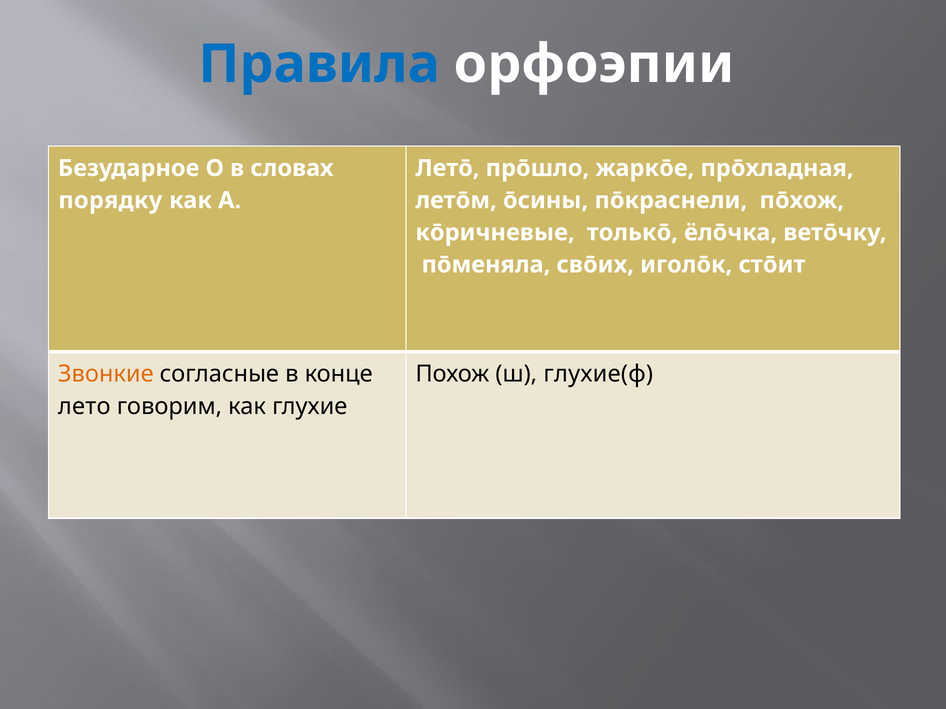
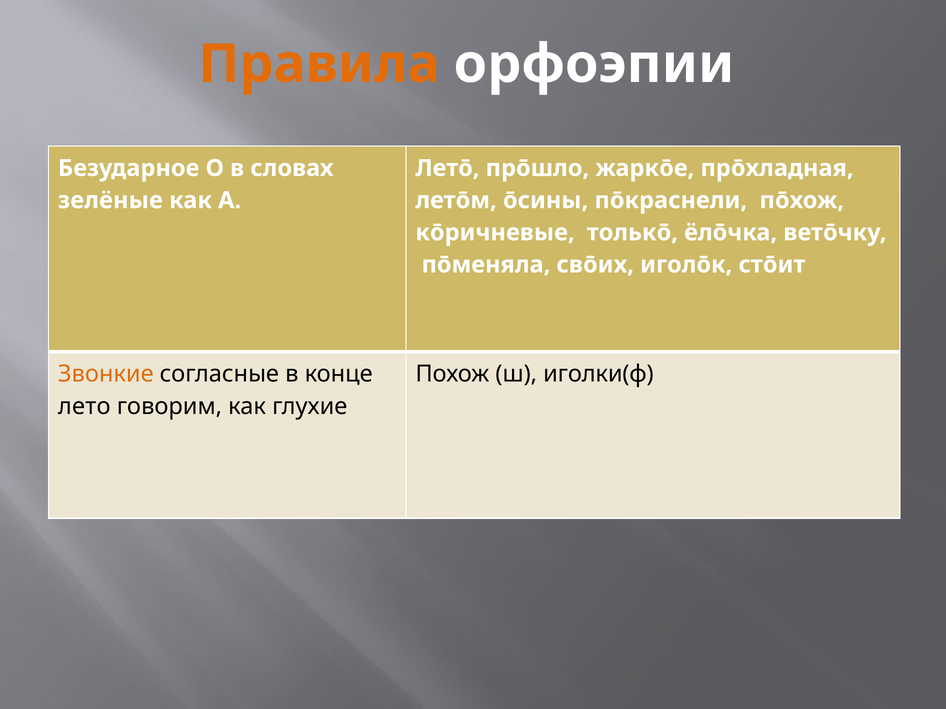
Правила colour: blue -> orange (319, 64)
порядку: порядку -> зелёные (110, 201)
глухие(ф: глухие(ф -> иголки(ф (598, 374)
